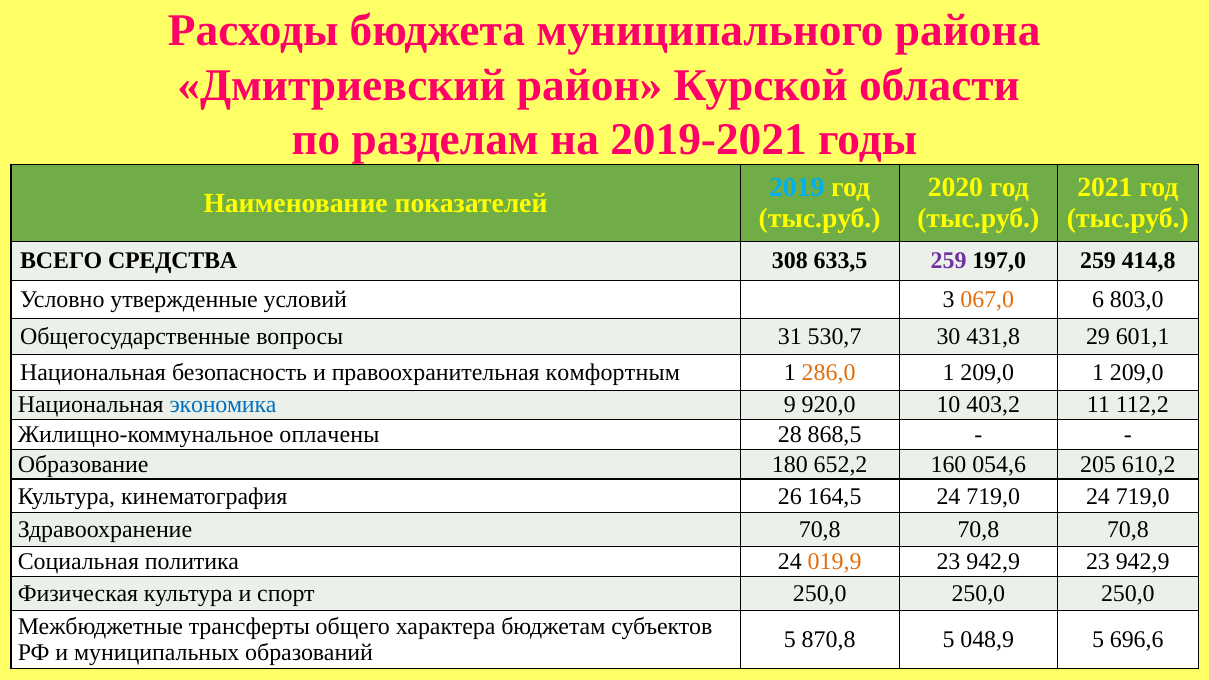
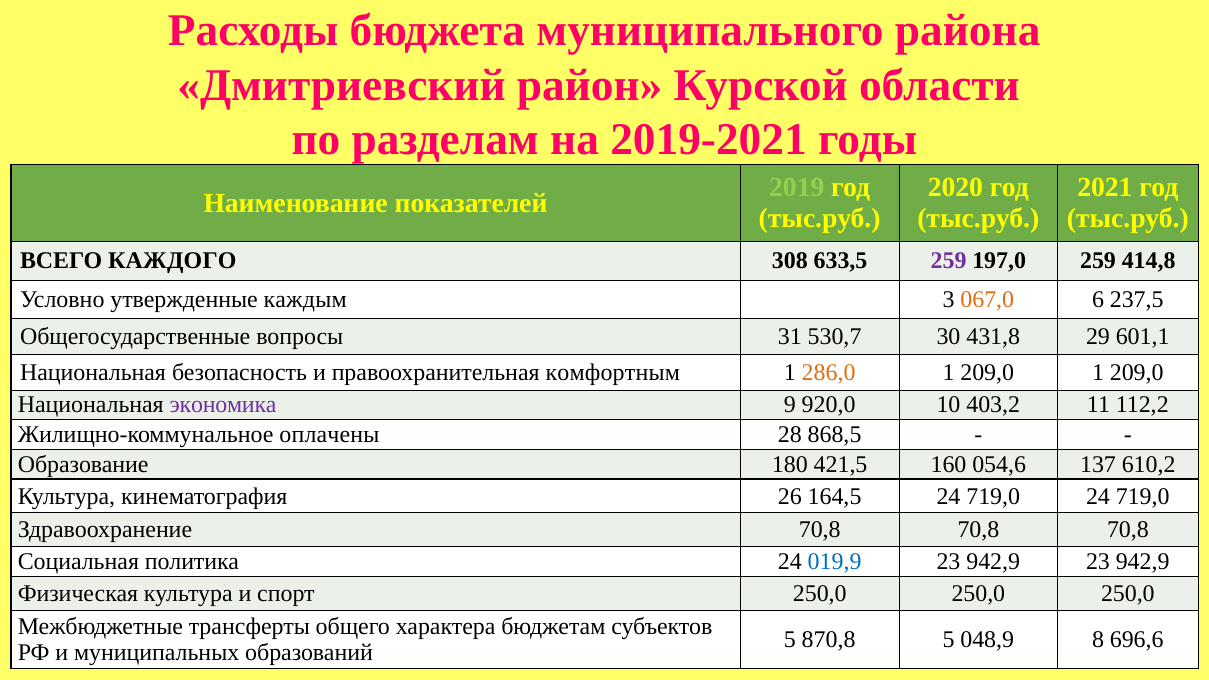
2019 colour: light blue -> light green (797, 188)
СРЕДСТВА: СРЕДСТВА -> КАЖДОГО (172, 261)
условий: условий -> каждым (305, 300)
803,0: 803,0 -> 237,5 (1137, 300)
экономика colour: blue -> purple (223, 405)
652,2: 652,2 -> 421,5 (841, 465)
205: 205 -> 137 (1098, 465)
019,9 colour: orange -> blue (835, 562)
048,9 5: 5 -> 8 (1098, 640)
